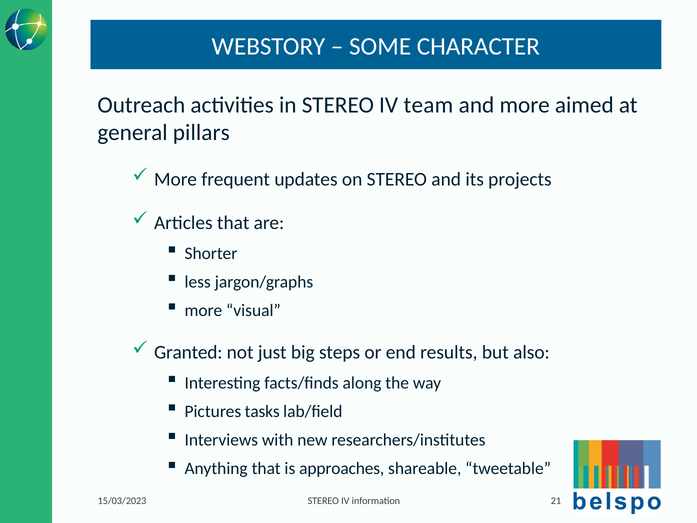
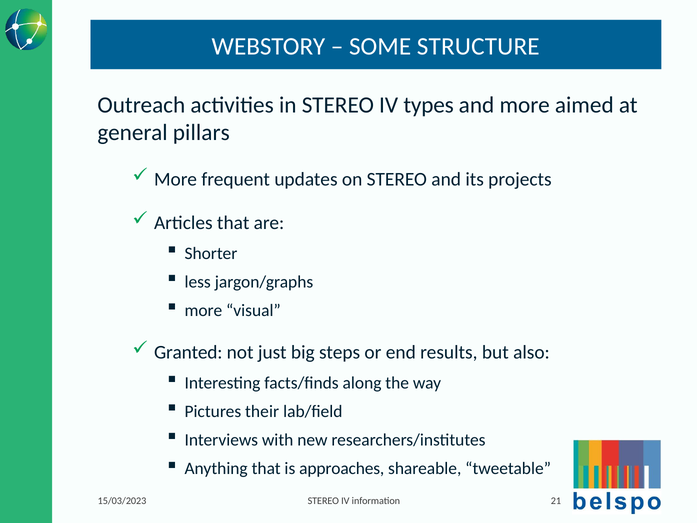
CHARACTER: CHARACTER -> STRUCTURE (478, 46)
team: team -> types (429, 105)
tasks: tasks -> their (262, 411)
